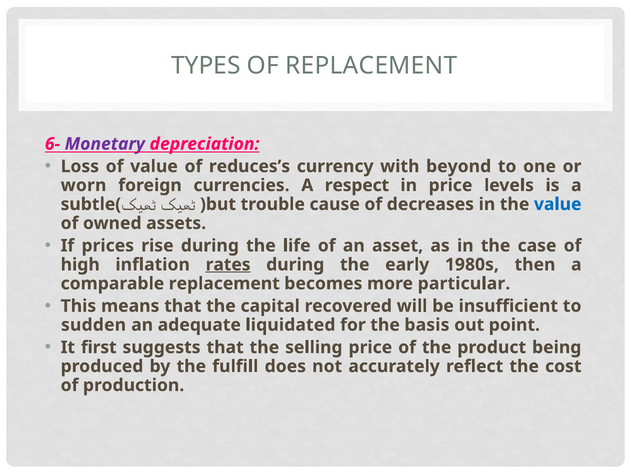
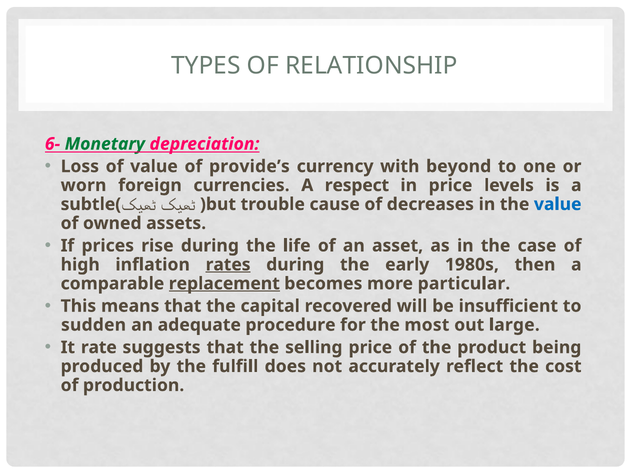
OF REPLACEMENT: REPLACEMENT -> RELATIONSHIP (371, 66)
Monetary colour: purple -> green (105, 144)
reduces’s: reduces’s -> provide’s (249, 166)
replacement underline: none -> present (224, 284)
liquidated: liquidated -> procedure (291, 325)
basis: basis -> most (427, 325)
point: point -> large (514, 325)
first: first -> rate (99, 348)
